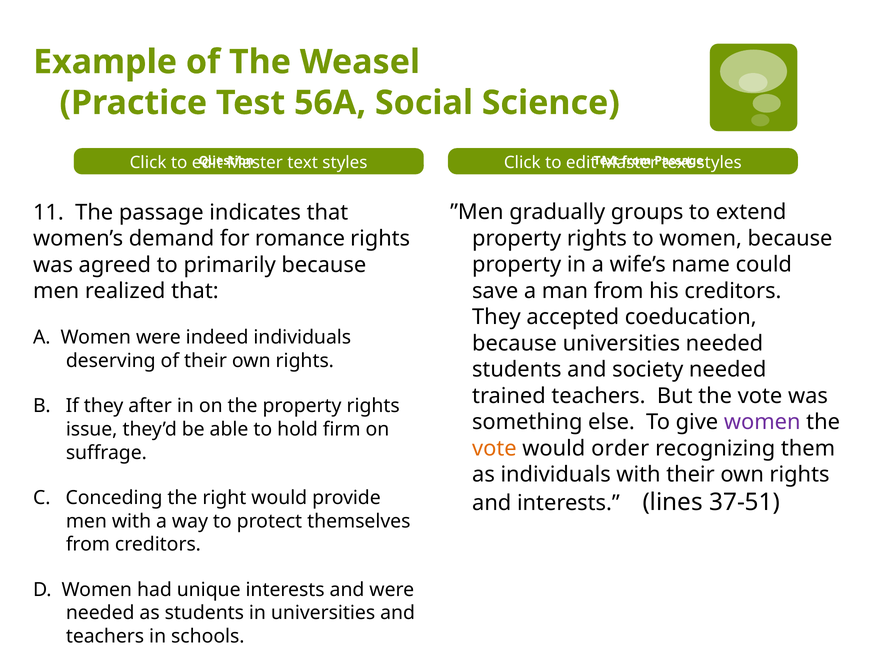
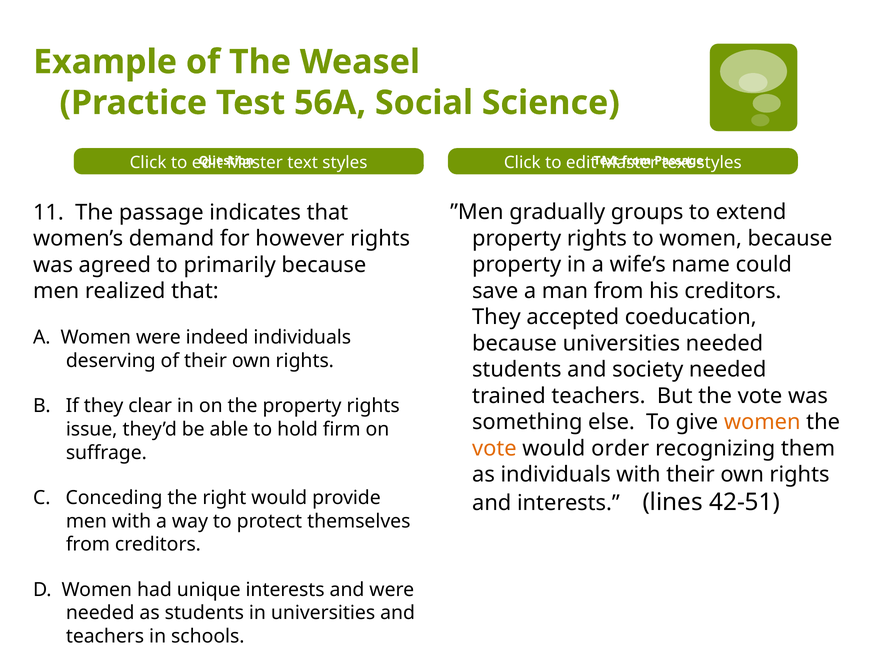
romance: romance -> however (300, 239)
after: after -> clear (150, 406)
women colour: purple -> orange (762, 422)
37-51: 37-51 -> 42-51 (745, 503)
